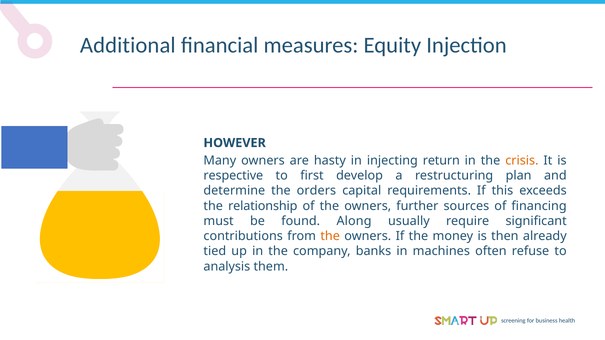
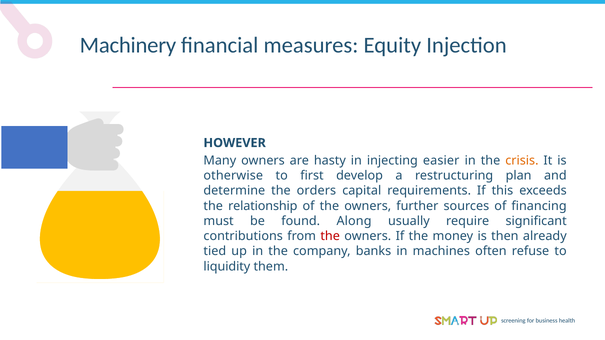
Additional: Additional -> Machinery (128, 45)
return: return -> easier (441, 161)
respective: respective -> otherwise (233, 176)
the colour: orange -> red (330, 236)
analysis: analysis -> liquidity (227, 267)
